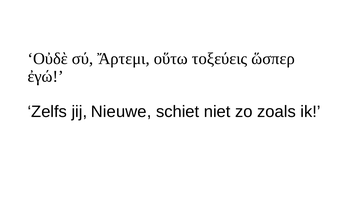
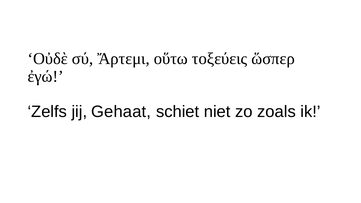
Nieuwe: Nieuwe -> Gehaat (121, 112)
